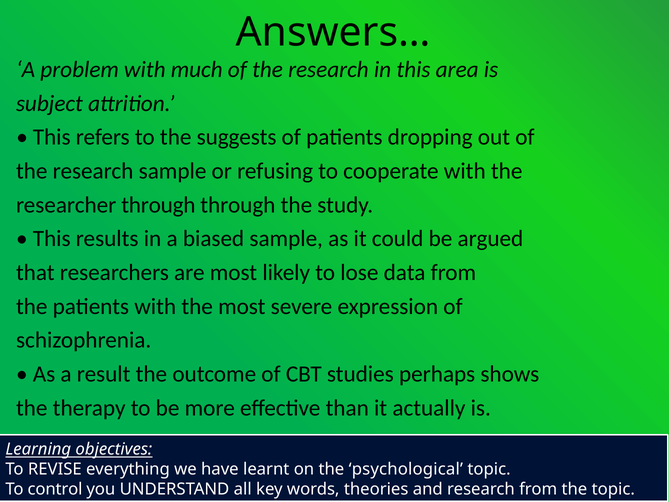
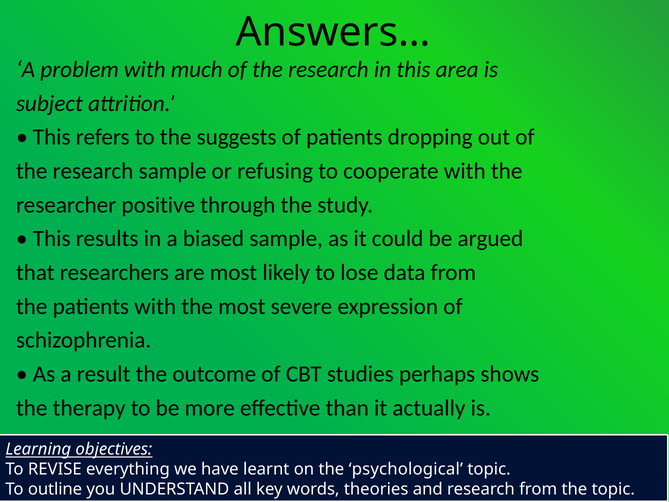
researcher through: through -> positive (158, 205)
control: control -> outline (55, 489)
